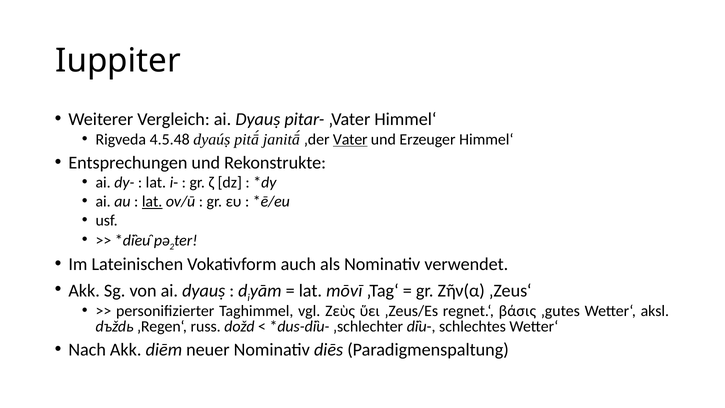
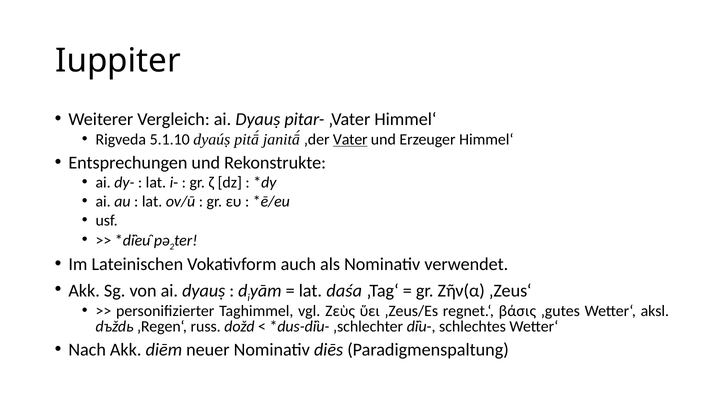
4.5.48: 4.5.48 -> 5.1.10 (170, 139)
lat underline: present -> none (152, 201)
mōvī: mōvī -> daśa (344, 291)
